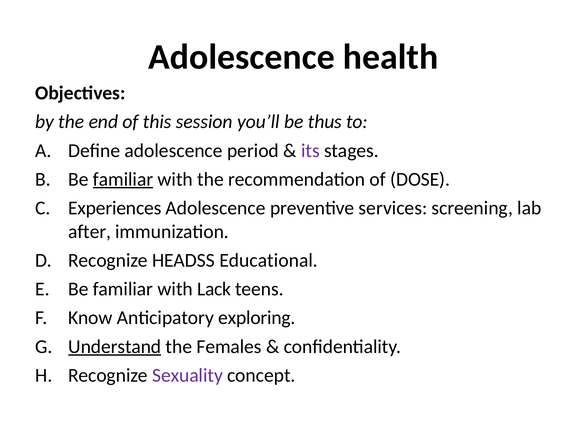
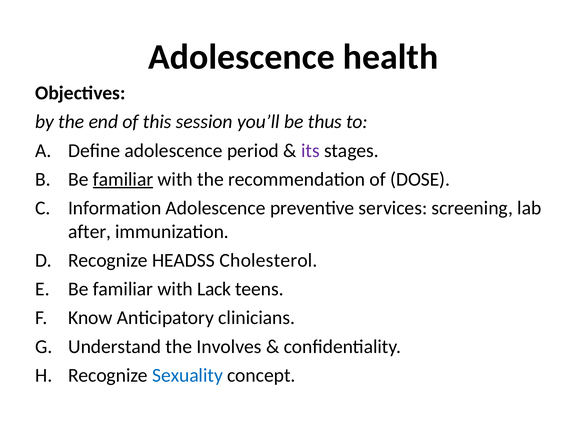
Experiences: Experiences -> Information (115, 208)
Educational: Educational -> Cholesterol (269, 260)
exploring: exploring -> clinicians (257, 317)
Understand underline: present -> none (115, 346)
Females: Females -> Involves (229, 346)
Sexuality colour: purple -> blue (187, 375)
